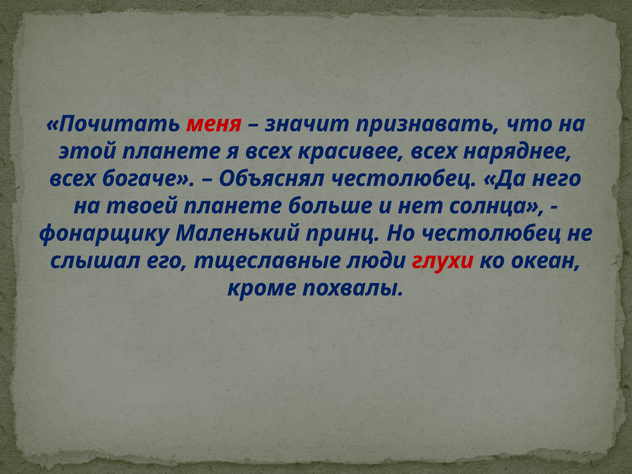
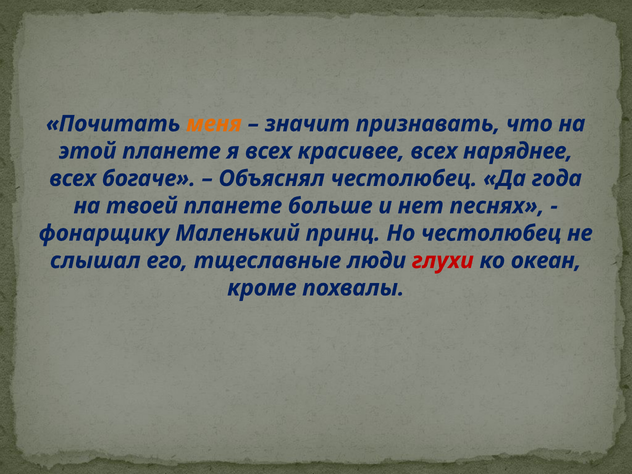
меня colour: red -> orange (214, 124)
него: него -> года (557, 178)
солнца: солнца -> песнях (497, 206)
